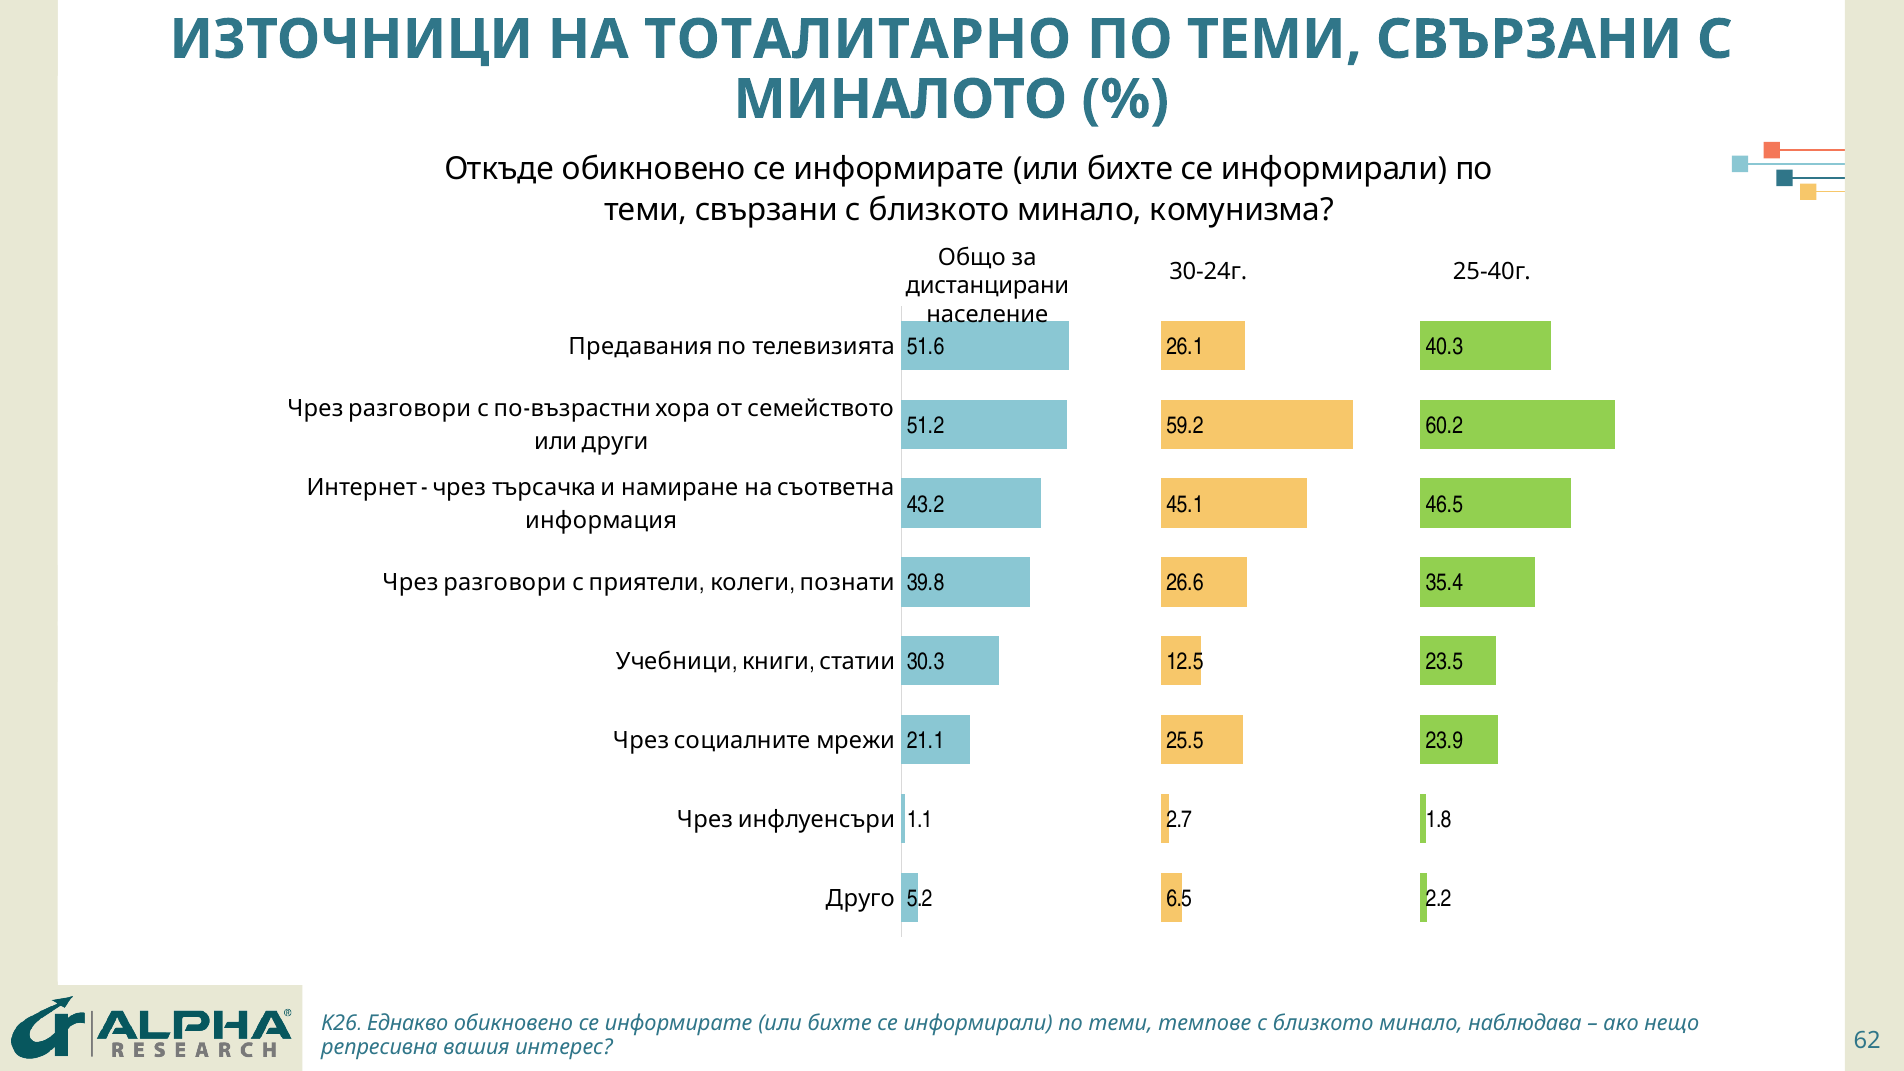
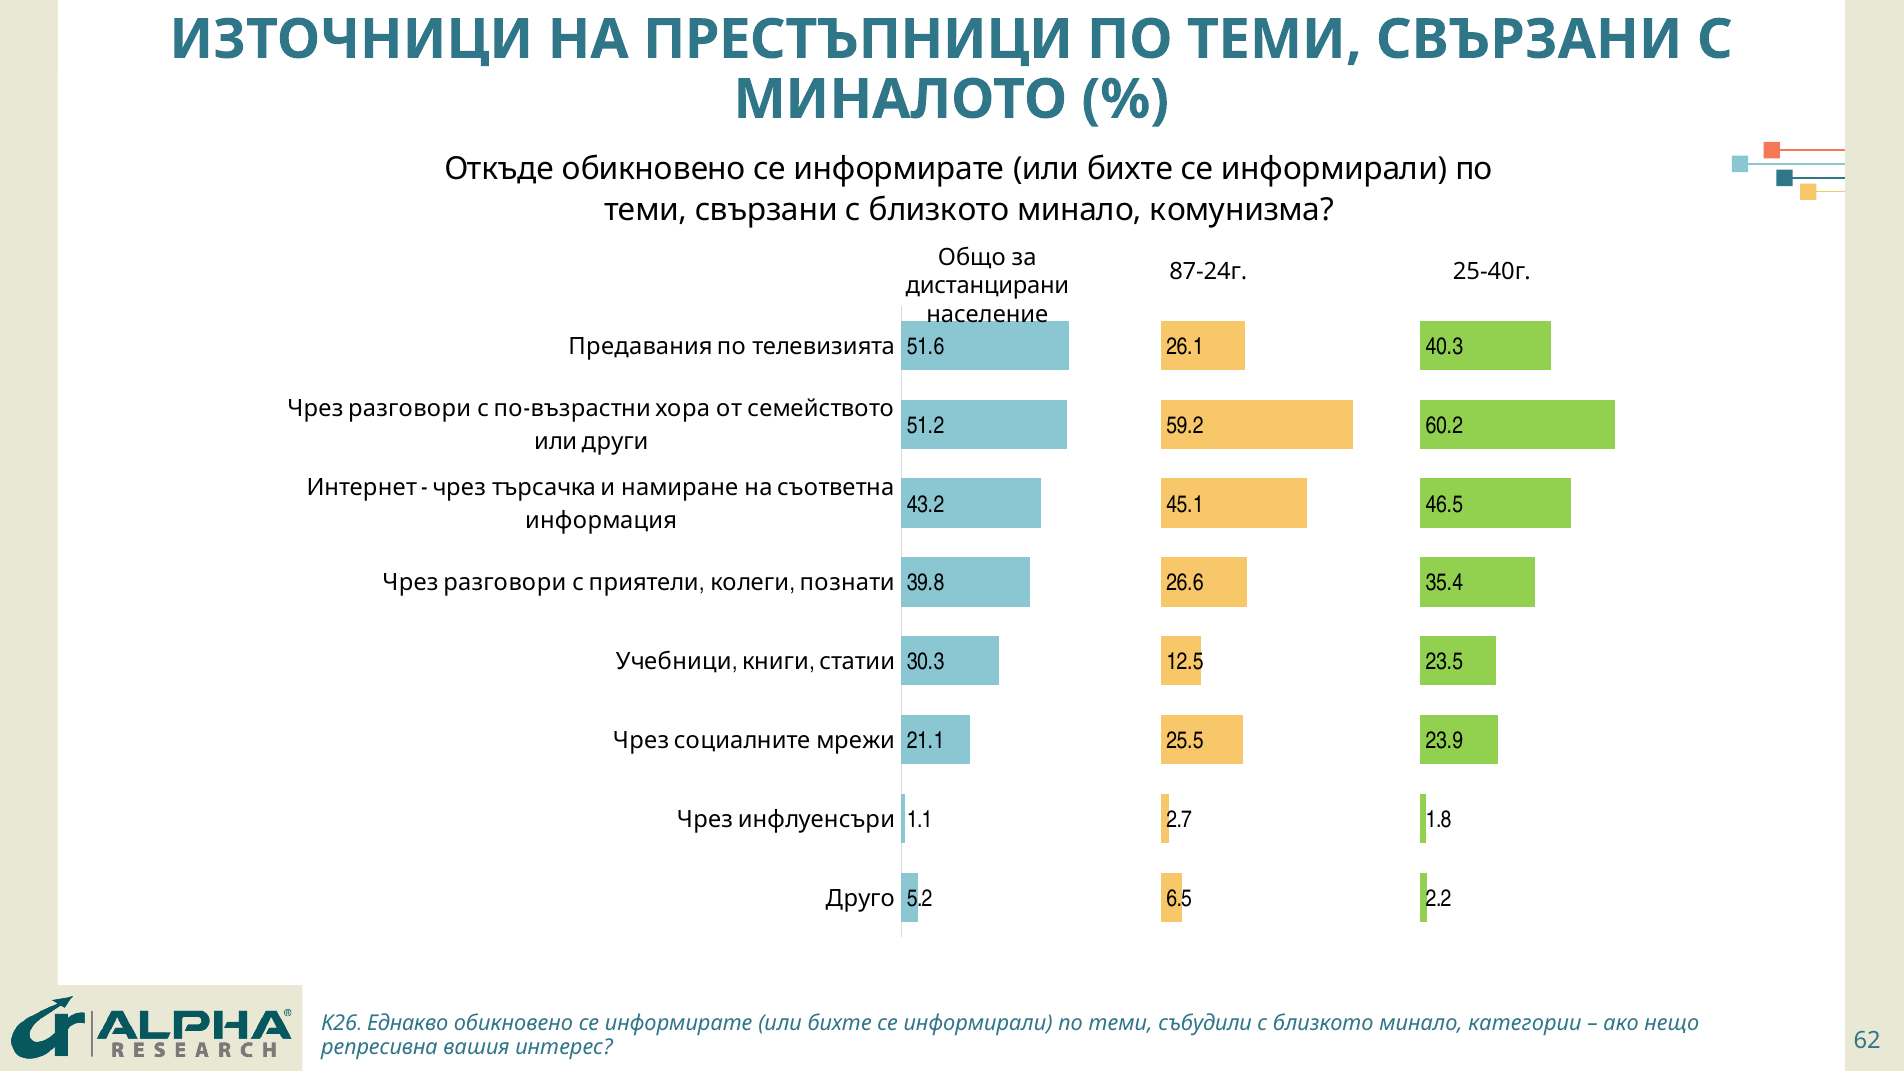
ТОТАЛИТАРНО: ТОТАЛИТАРНО -> ПРЕСТЪПНИЦИ (858, 40)
30-24г: 30-24г -> 87-24г (1208, 272)
темпове: темпове -> събудили (1205, 1023)
наблюдава: наблюдава -> категории (1525, 1023)
